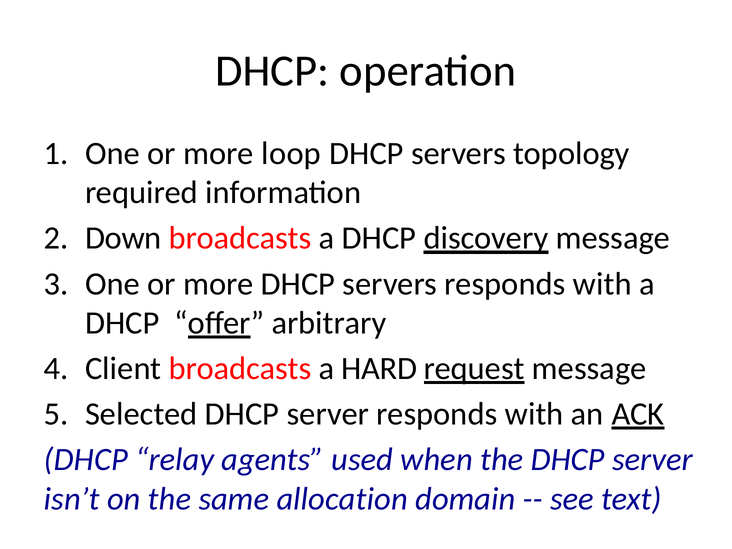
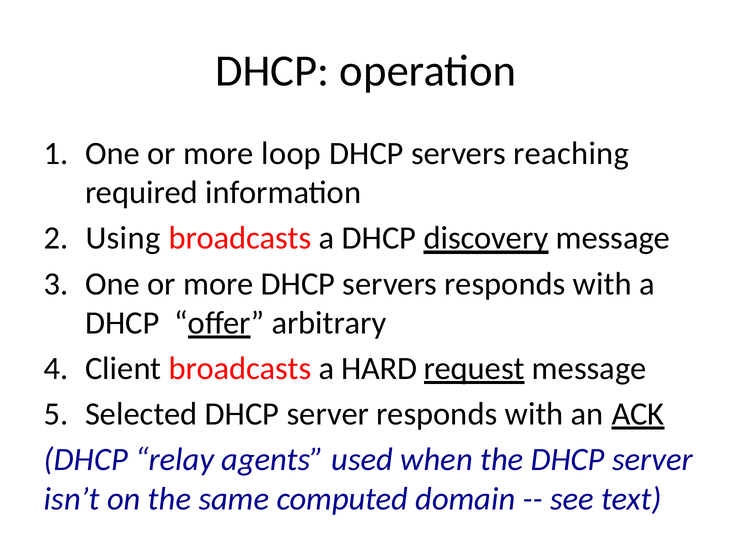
topology: topology -> reaching (571, 154)
Down: Down -> Using (123, 238)
allocation: allocation -> computed (342, 499)
